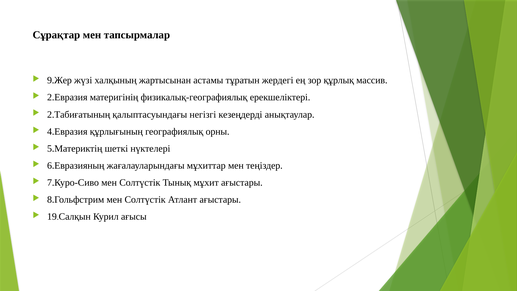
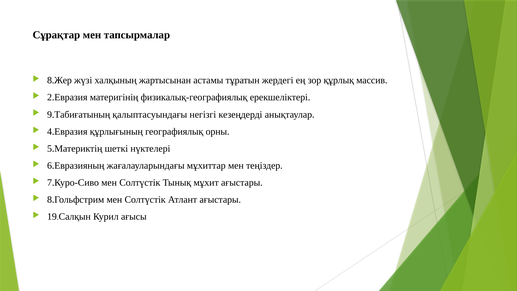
9.Жер: 9.Жер -> 8.Жер (59, 80)
2.Табиғатының: 2.Табиғатының -> 9.Табиғатының (79, 114)
